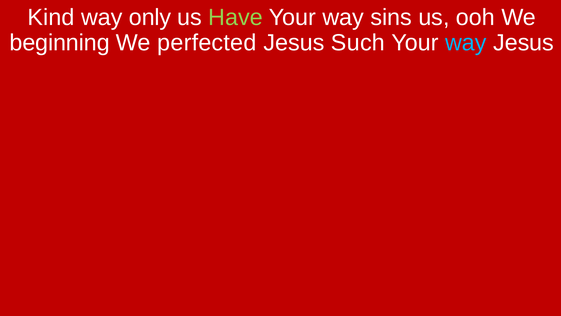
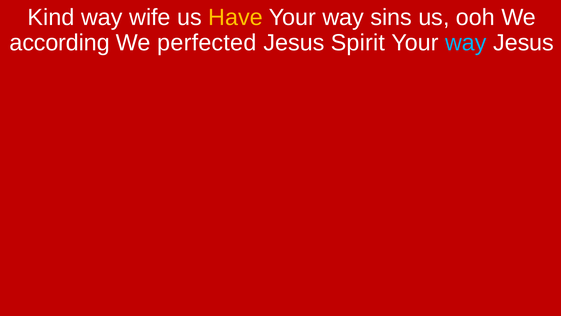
only: only -> wife (150, 17)
Have colour: light green -> yellow (235, 17)
beginning: beginning -> according (60, 43)
Such: Such -> Spirit (358, 43)
